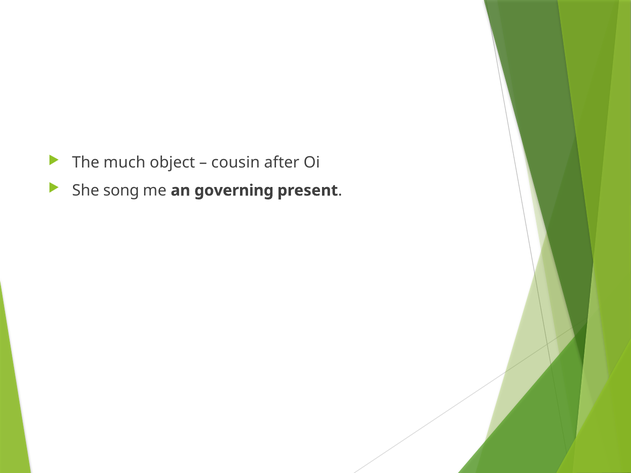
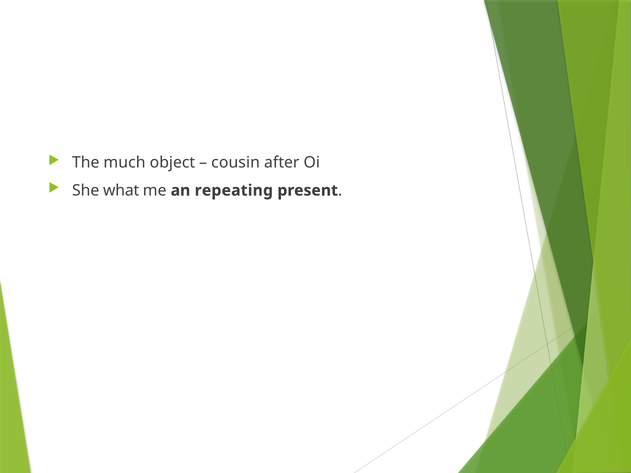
song: song -> what (121, 191)
governing: governing -> repeating (234, 191)
